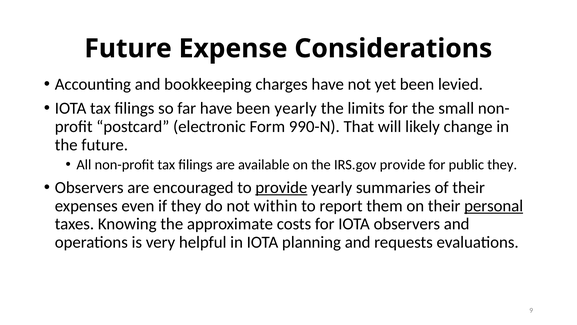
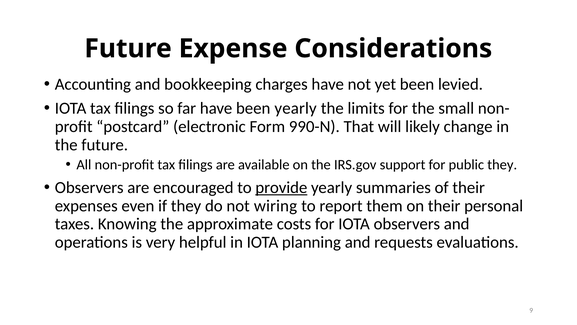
IRS.gov provide: provide -> support (403, 165)
within: within -> wiring (275, 206)
personal underline: present -> none (494, 206)
